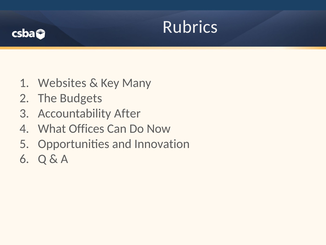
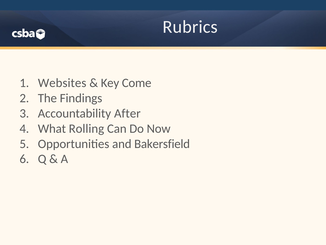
Many: Many -> Come (137, 83)
Budgets: Budgets -> Findings (81, 98)
Offices: Offices -> Rolling (86, 128)
Innovation: Innovation -> Bakersfield (162, 144)
